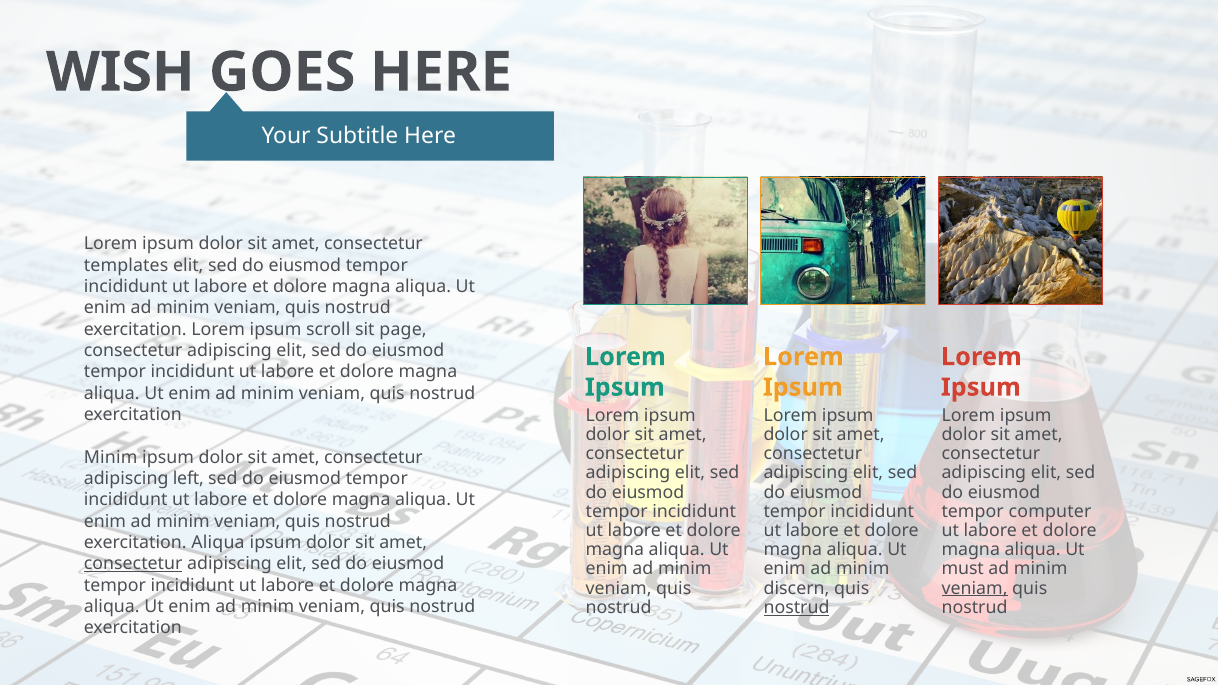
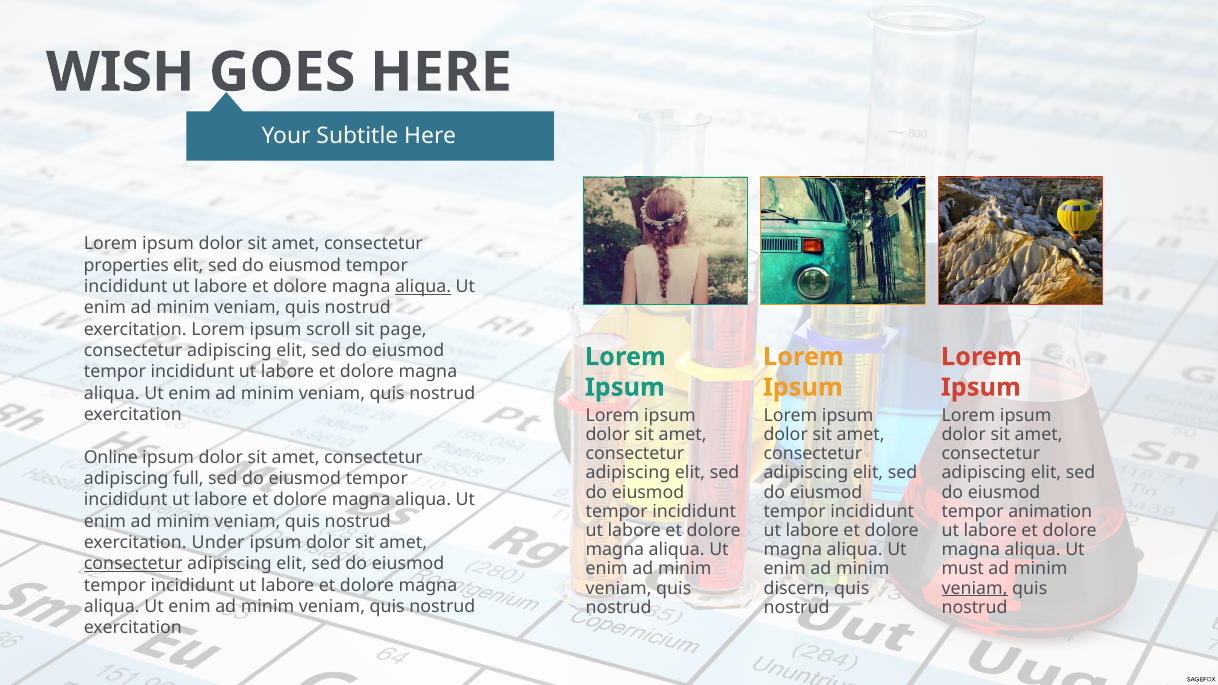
templates: templates -> properties (126, 265)
aliqua underline: none -> present (423, 287)
Minim: Minim -> Online (111, 457)
left: left -> full (188, 479)
computer: computer -> animation (1050, 512)
exercitation Aliqua: Aliqua -> Under (218, 543)
nostrud underline: present -> none (797, 608)
